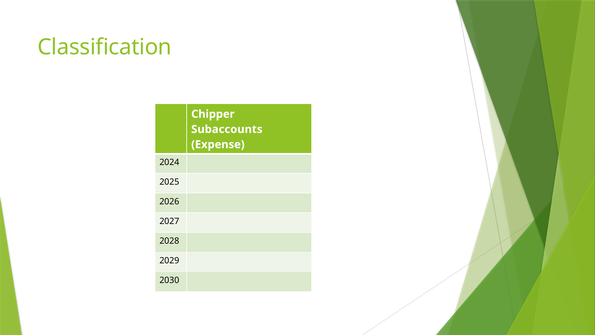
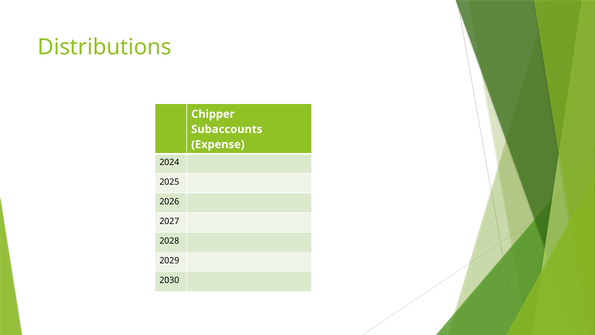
Classification: Classification -> Distributions (105, 47)
